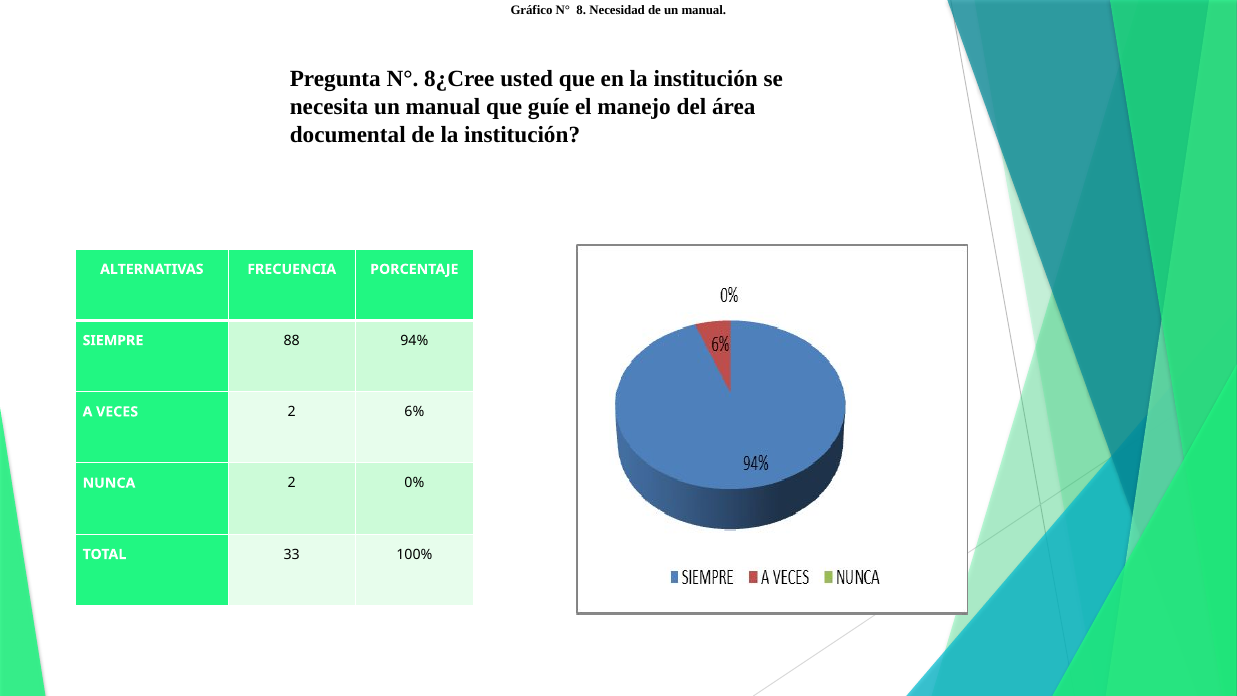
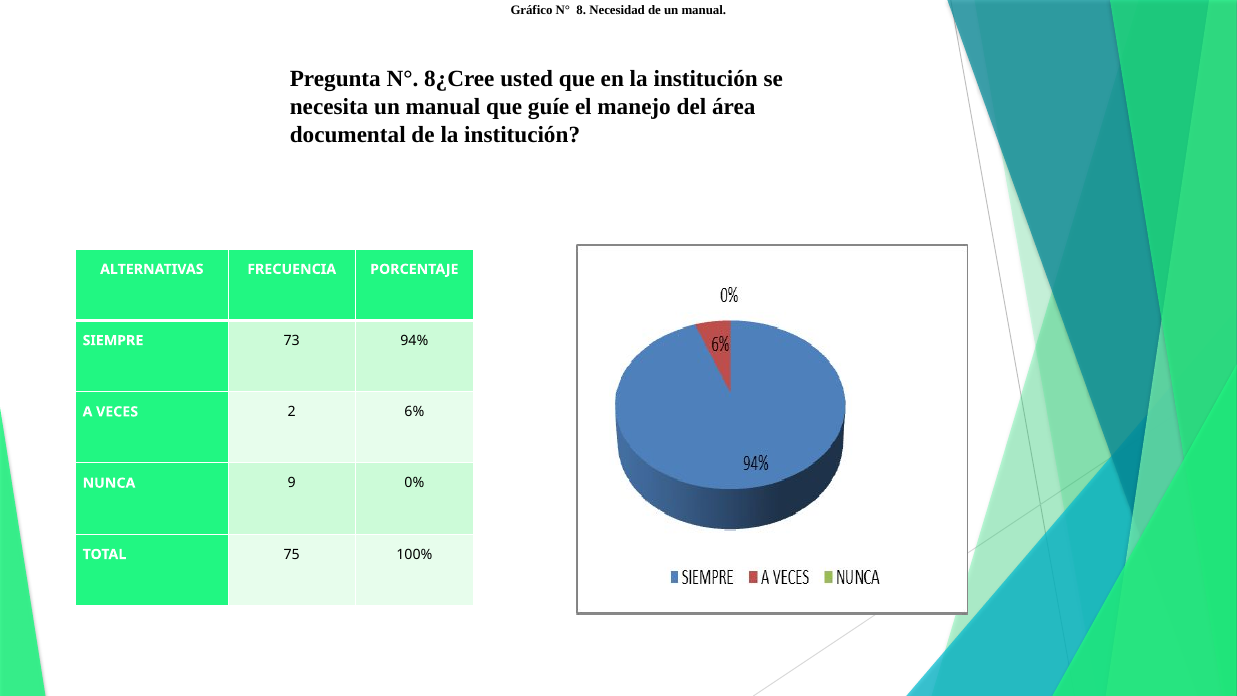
88: 88 -> 73 (292, 340)
NUNCA 2: 2 -> 9 (292, 483)
33: 33 -> 75 (292, 554)
